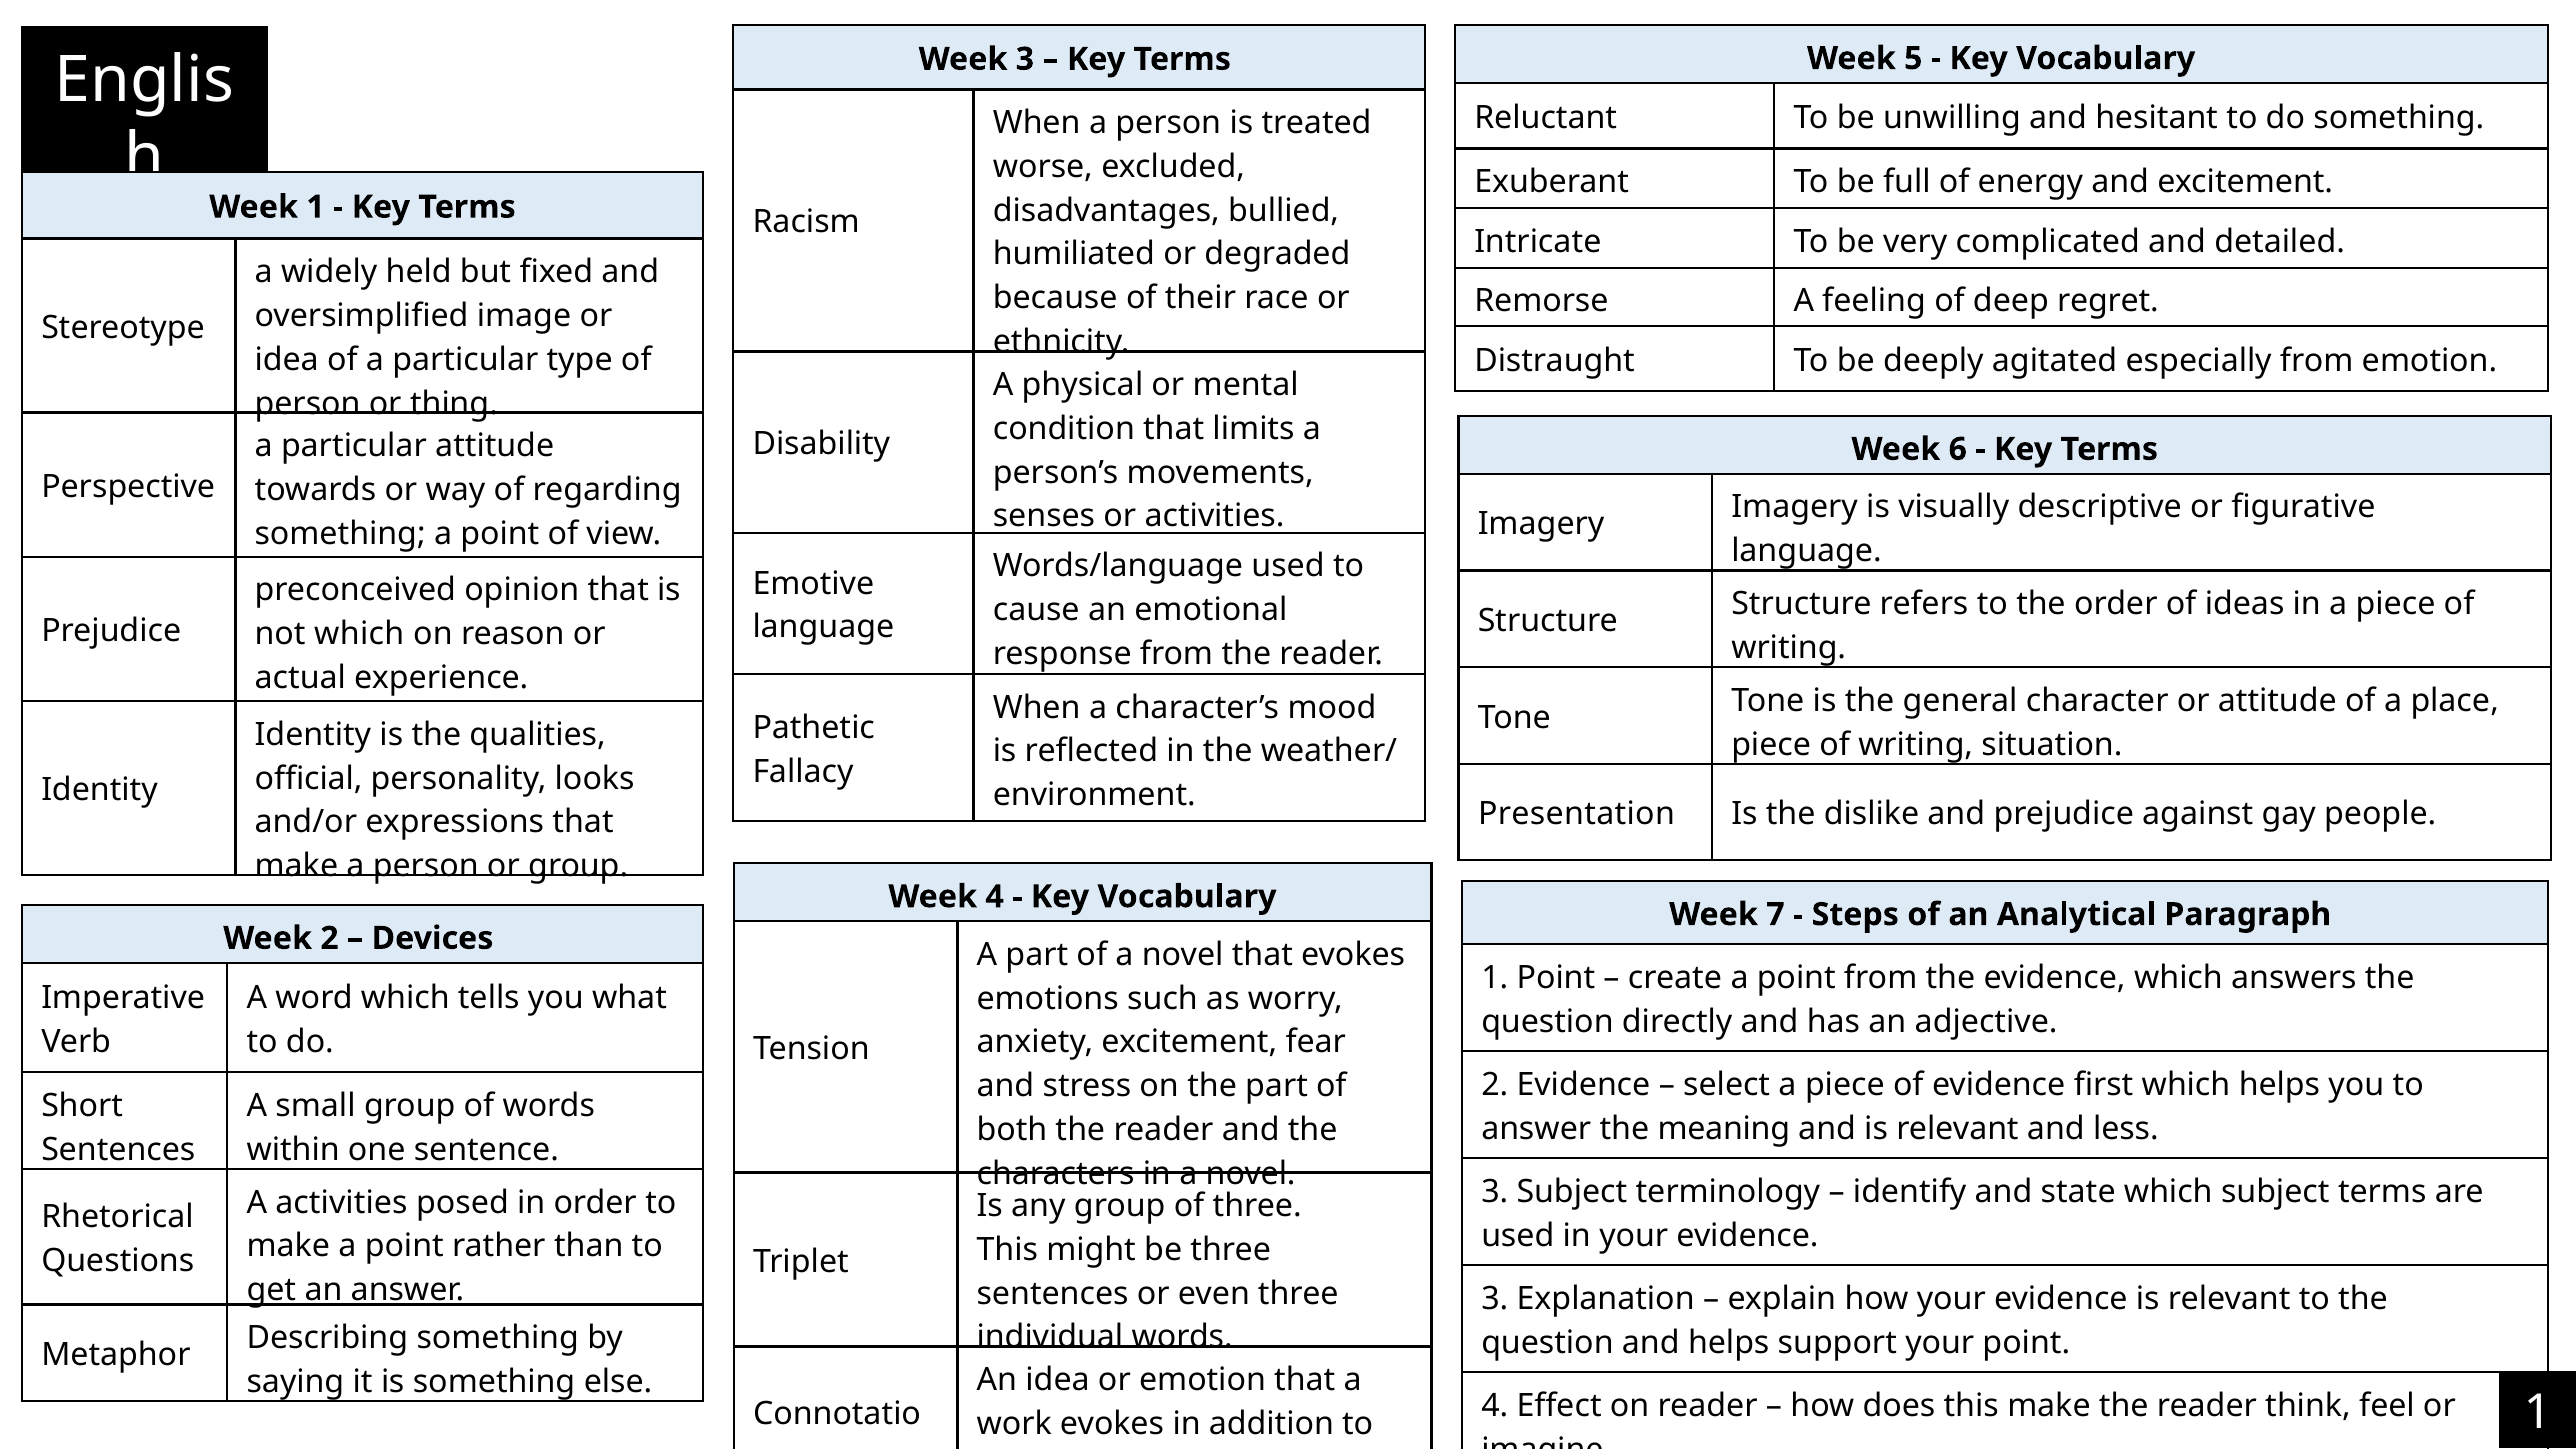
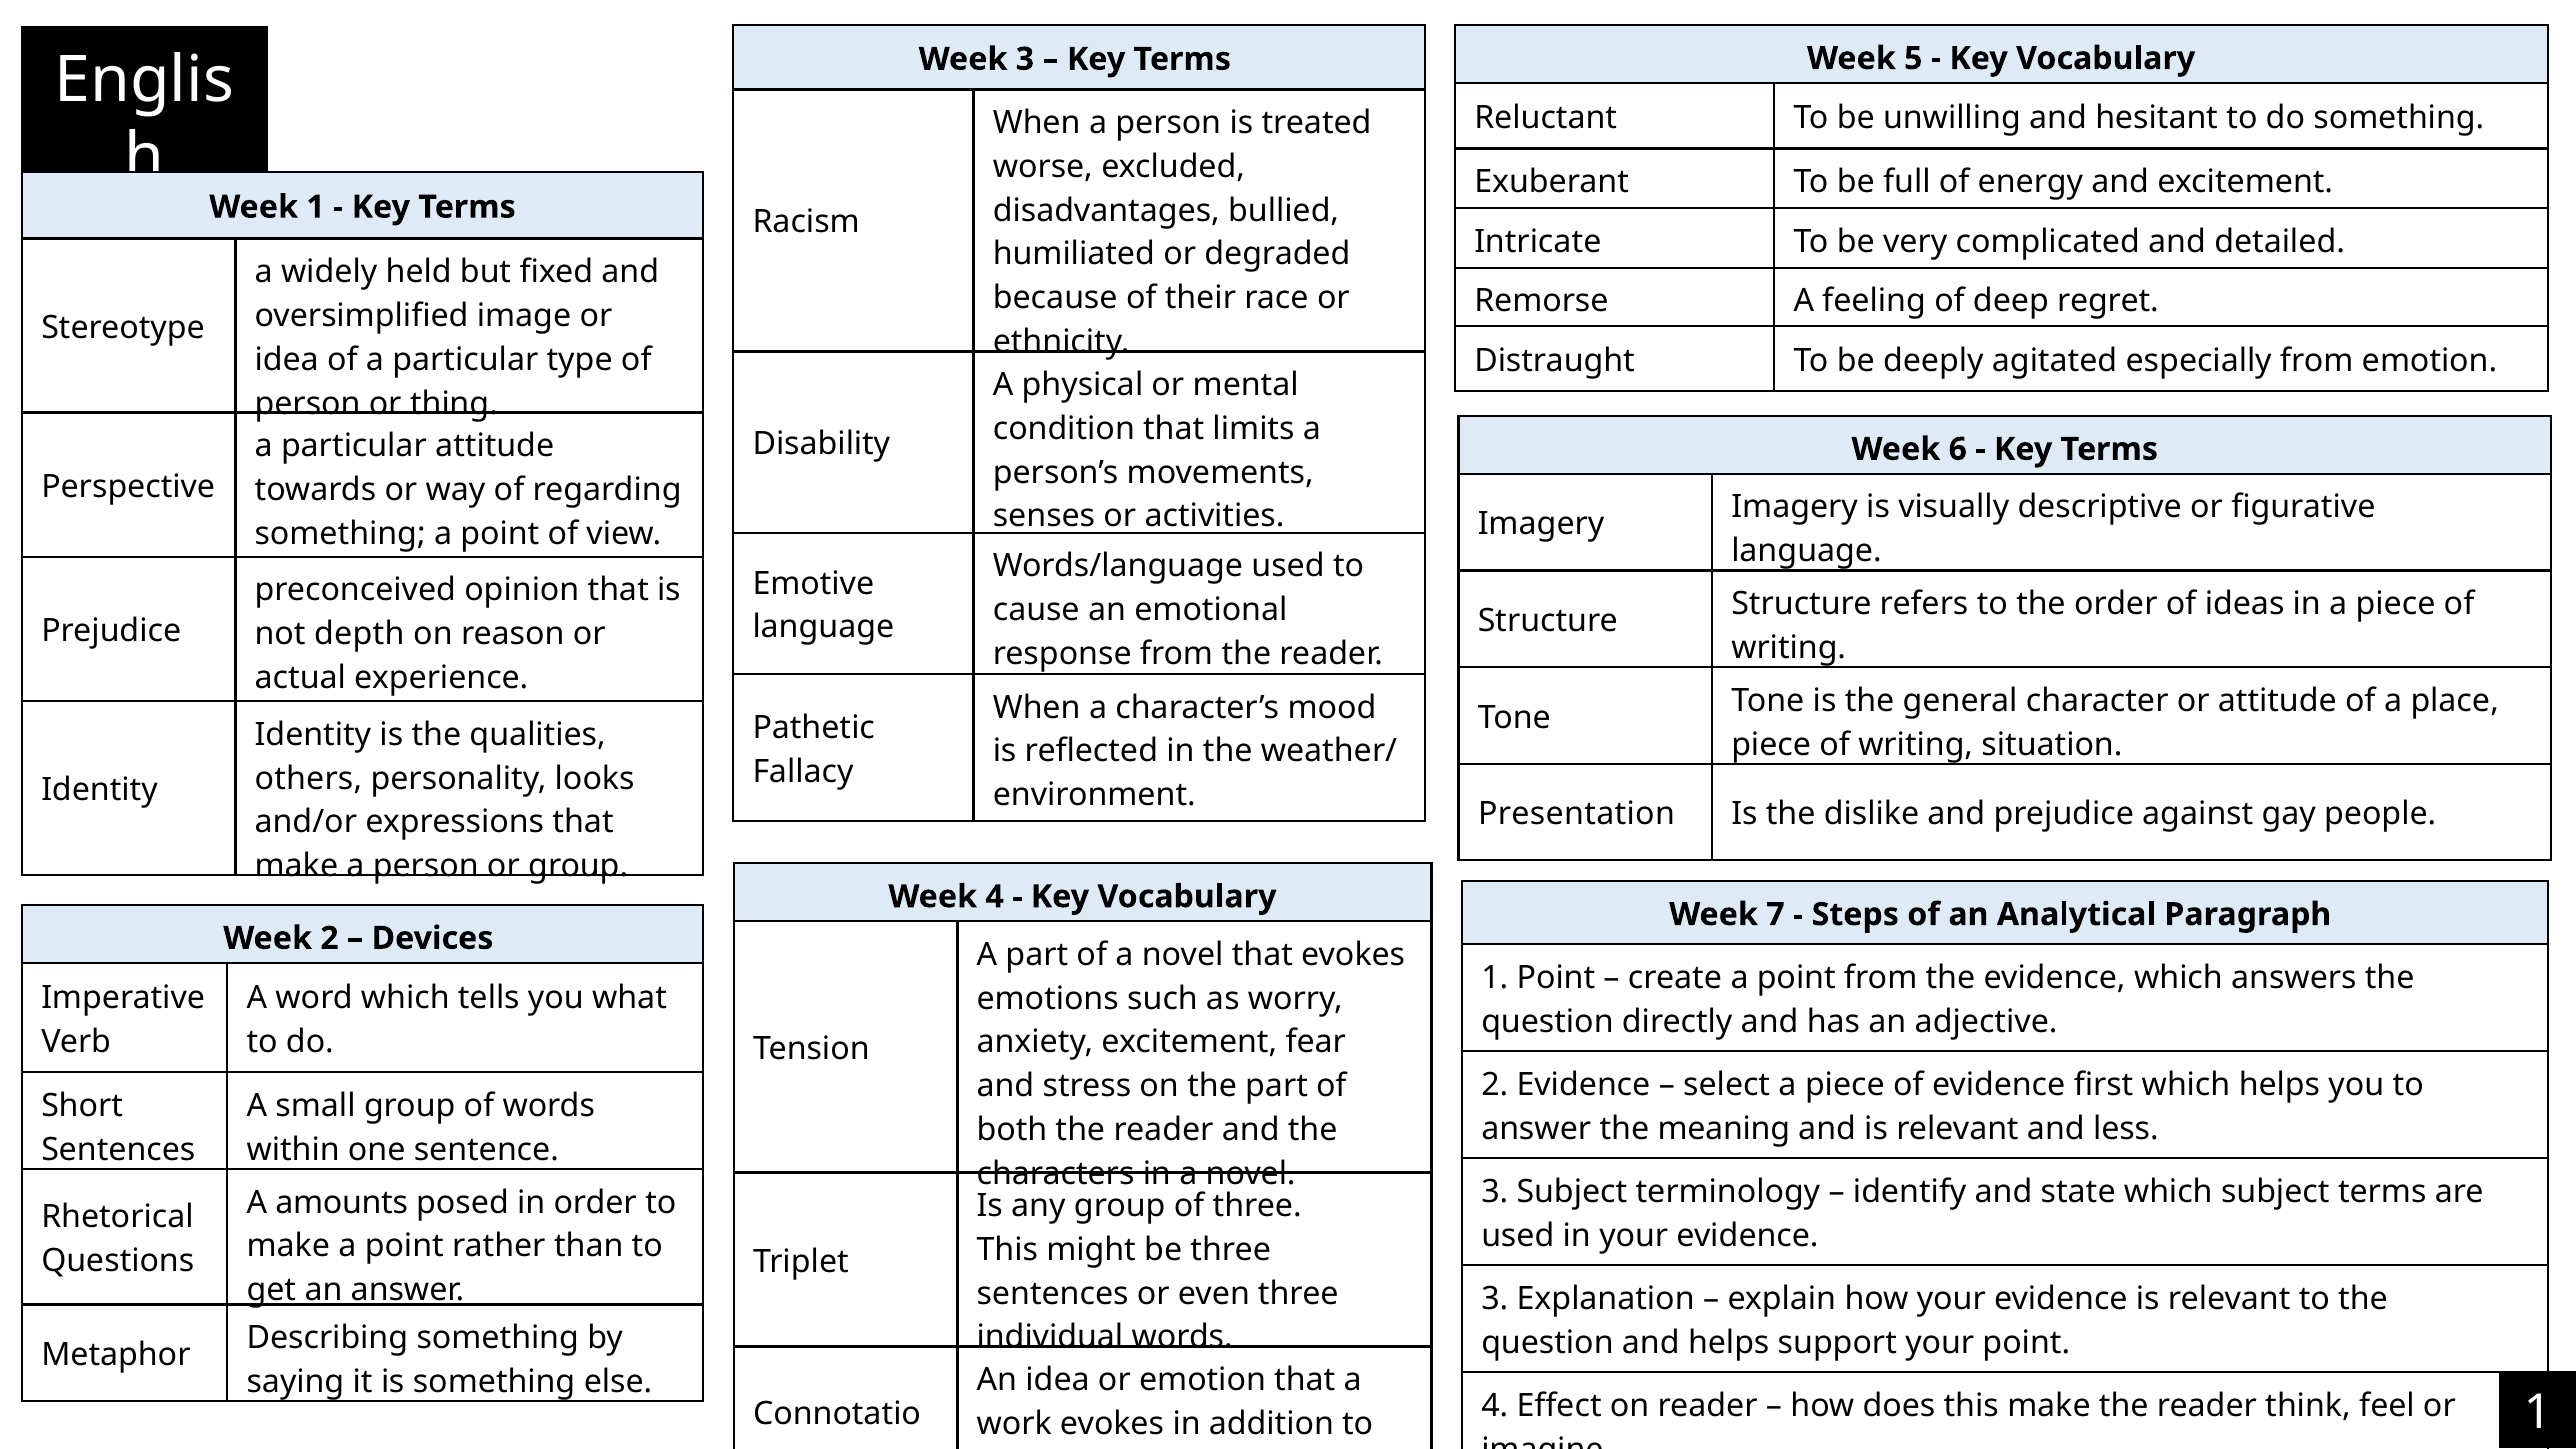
not which: which -> depth (359, 634)
official: official -> others (308, 778)
A activities: activities -> amounts (342, 1202)
